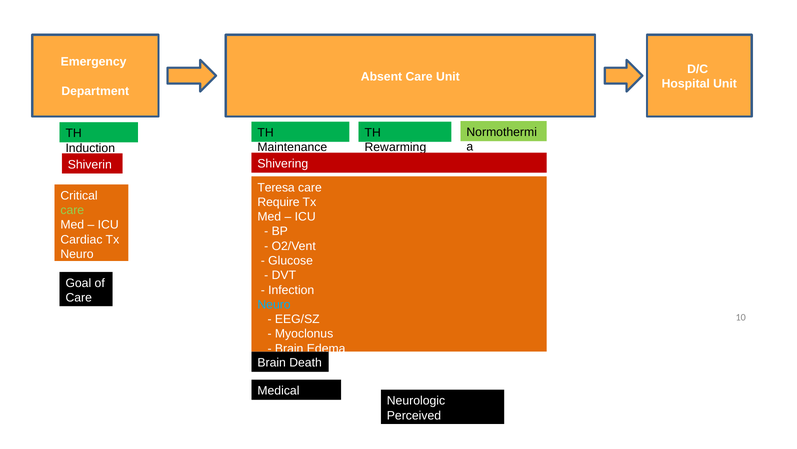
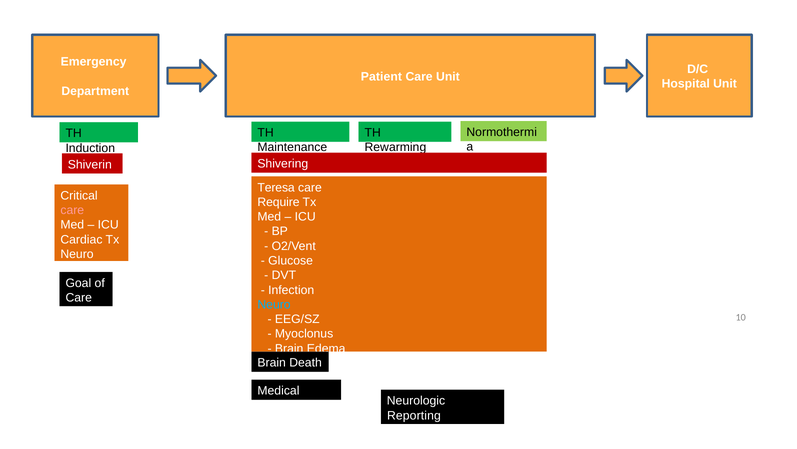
Absent: Absent -> Patient (381, 76)
care colour: light green -> pink (72, 210)
Perceived: Perceived -> Reporting (414, 415)
